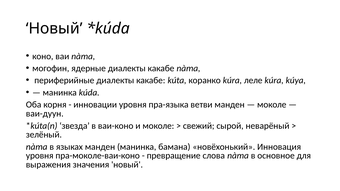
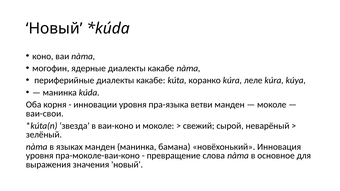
ваи-дуун: ваи-дуун -> ваи-свои (45, 114)
